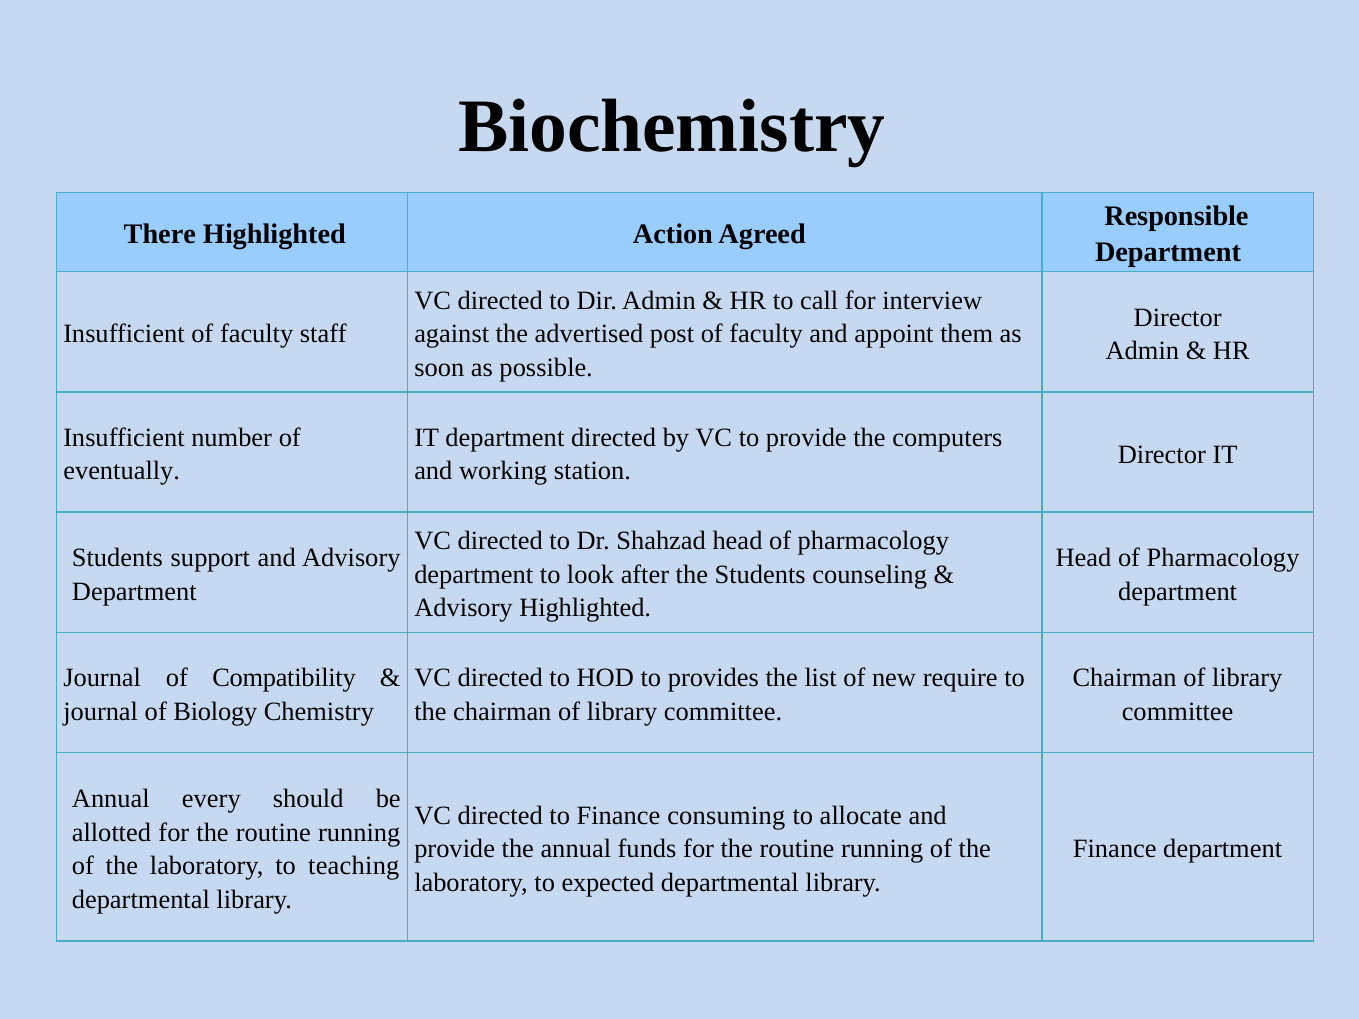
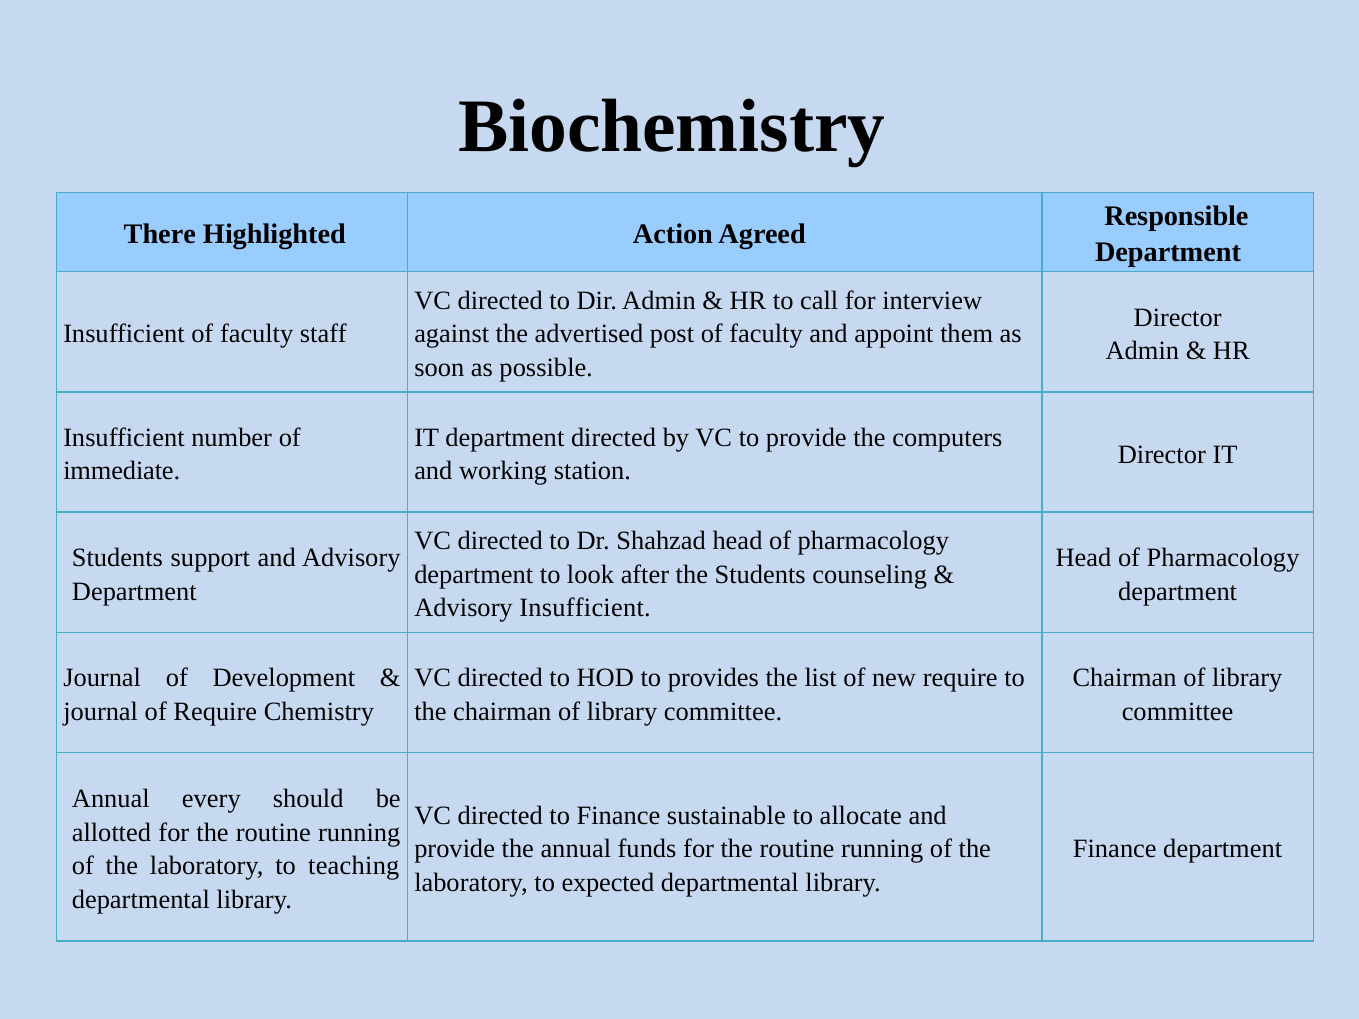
eventually: eventually -> immediate (122, 471)
Advisory Highlighted: Highlighted -> Insufficient (585, 608)
Compatibility: Compatibility -> Development (284, 678)
of Biology: Biology -> Require (215, 712)
consuming: consuming -> sustainable (726, 816)
